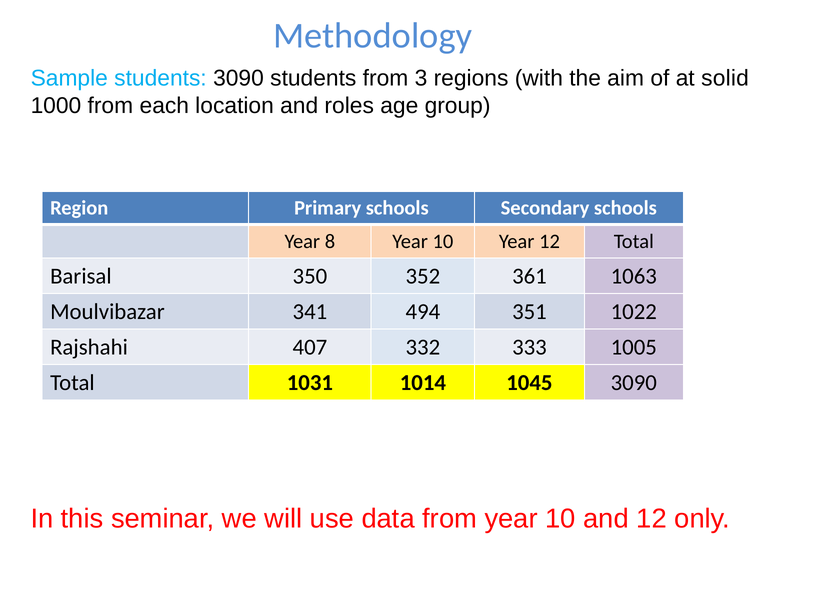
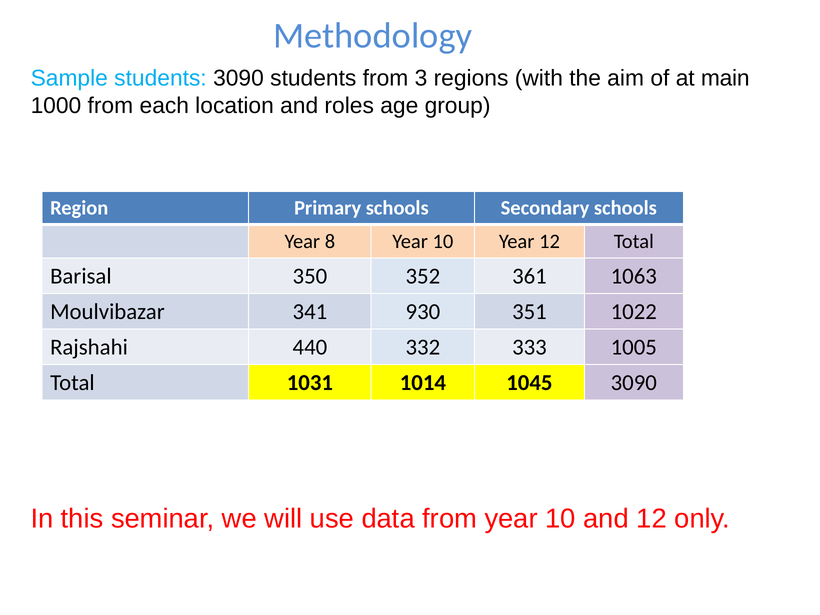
solid: solid -> main (725, 78)
494: 494 -> 930 (423, 312)
407: 407 -> 440 (310, 347)
